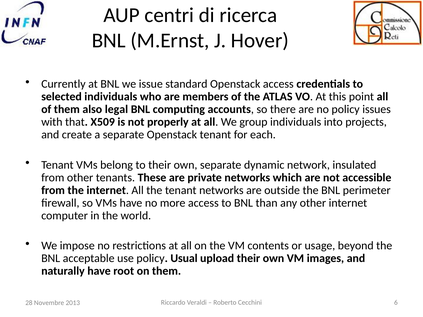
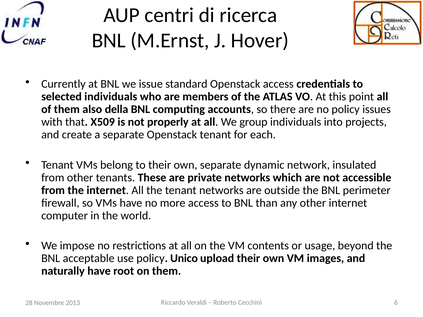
legal: legal -> della (117, 109)
Usual: Usual -> Unico (184, 259)
